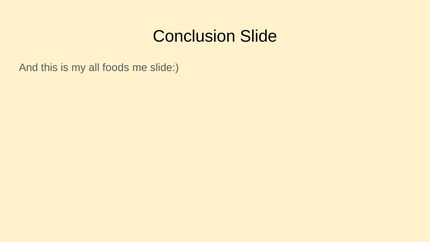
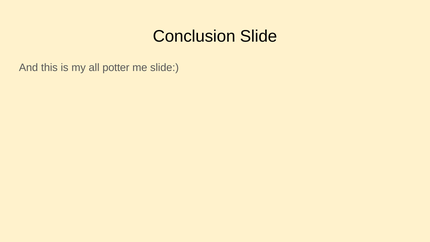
foods: foods -> potter (116, 68)
